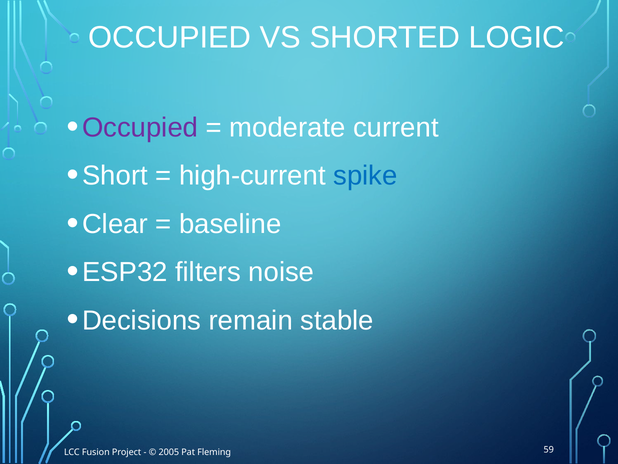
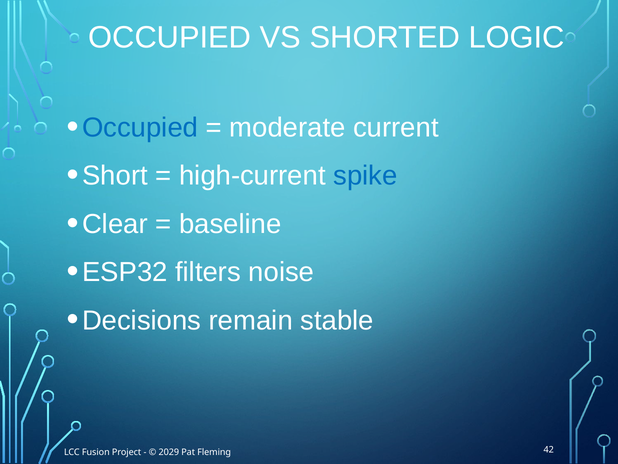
Occupied colour: purple -> blue (140, 128)
2005: 2005 -> 2029 (169, 452)
59: 59 -> 42 (549, 449)
